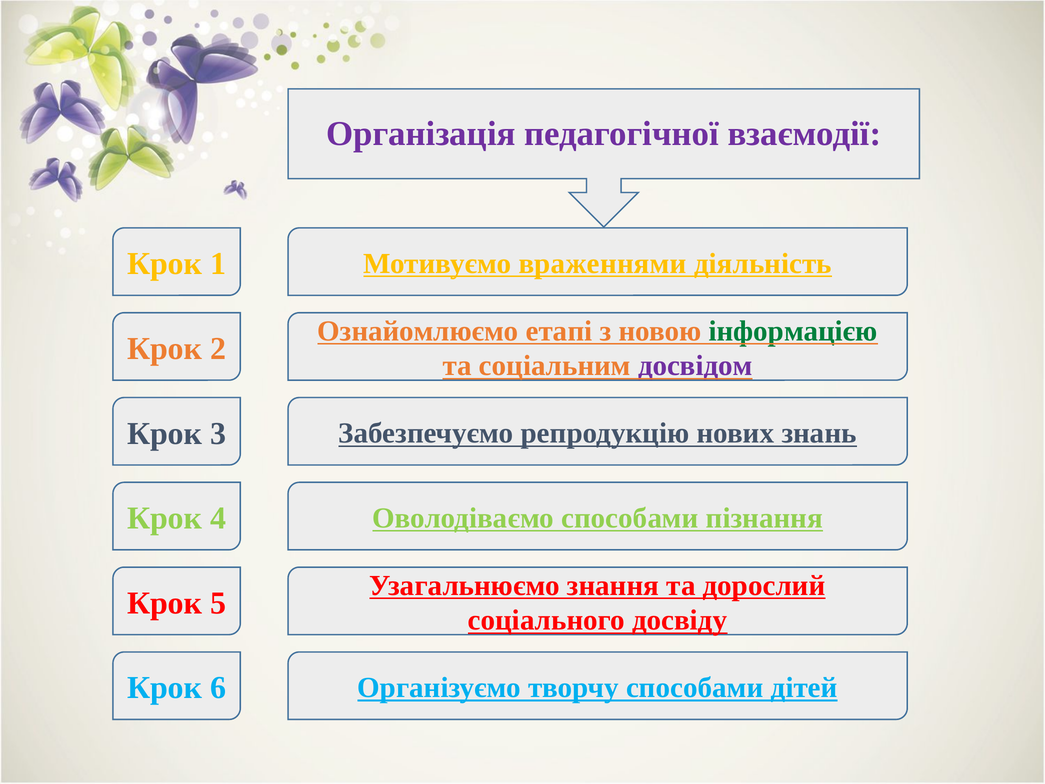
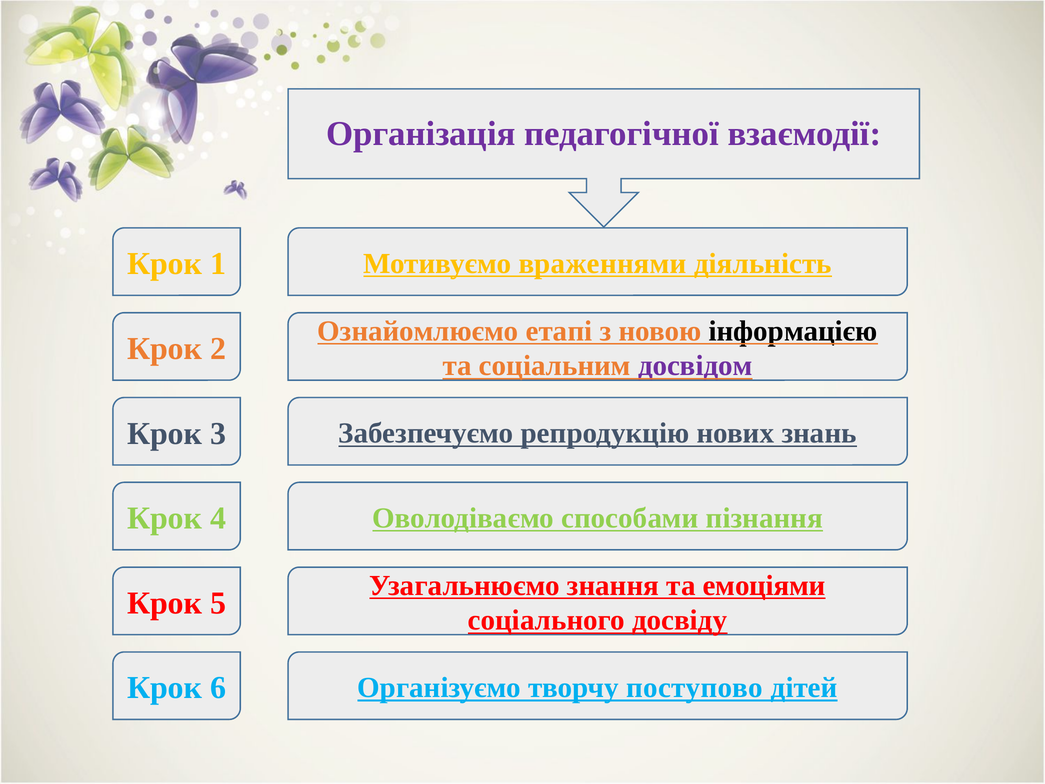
інформацією colour: green -> black (793, 331)
дорослий: дорослий -> емоціями (764, 585)
творчу способами: способами -> поступово (695, 688)
